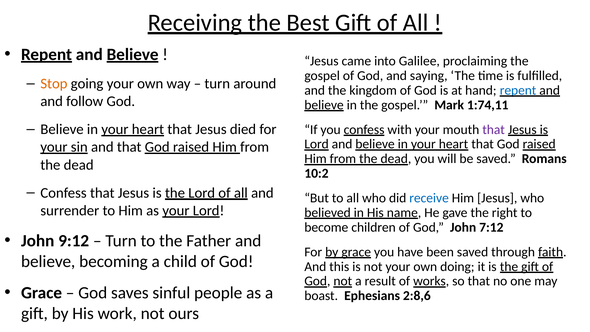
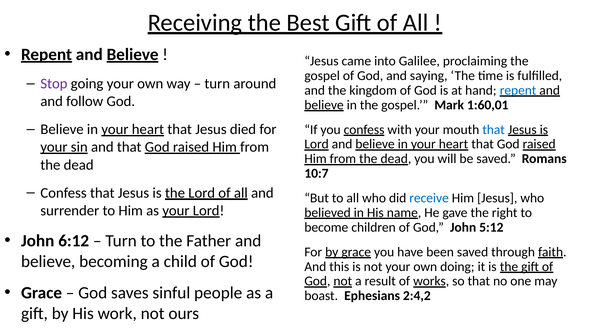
Stop colour: orange -> purple (54, 84)
1:74,11: 1:74,11 -> 1:60,01 (488, 105)
that colour: purple -> blue (494, 130)
10:2: 10:2 -> 10:7 (316, 173)
7:12: 7:12 -> 5:12 (491, 227)
9:12: 9:12 -> 6:12 (74, 241)
2:8,6: 2:8,6 -> 2:4,2 (417, 296)
